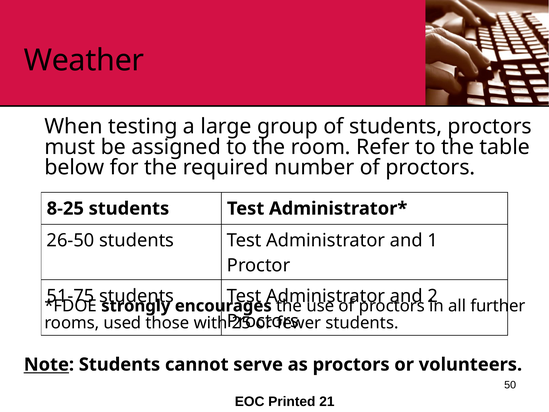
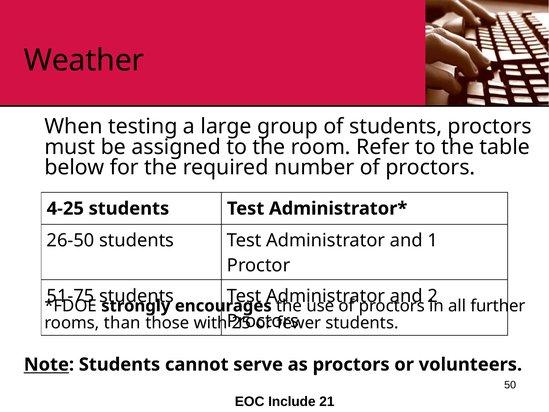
8-25: 8-25 -> 4-25 (65, 208)
used: used -> than (122, 323)
Printed: Printed -> Include (292, 401)
